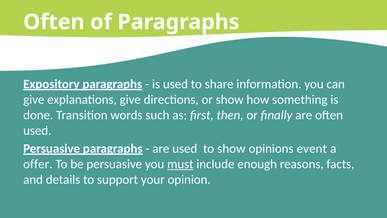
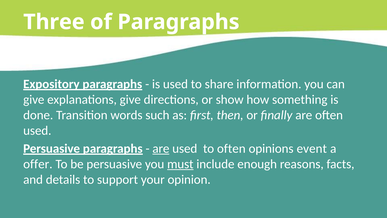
Often: Often -> Three (54, 22)
are underline: none -> present (161, 148)
to show: show -> often (231, 148)
